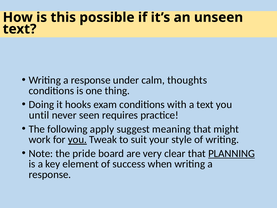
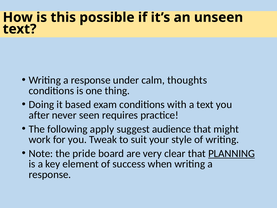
hooks: hooks -> based (78, 104)
until: until -> after (39, 115)
meaning: meaning -> audience (172, 129)
you underline: present -> none (77, 139)
